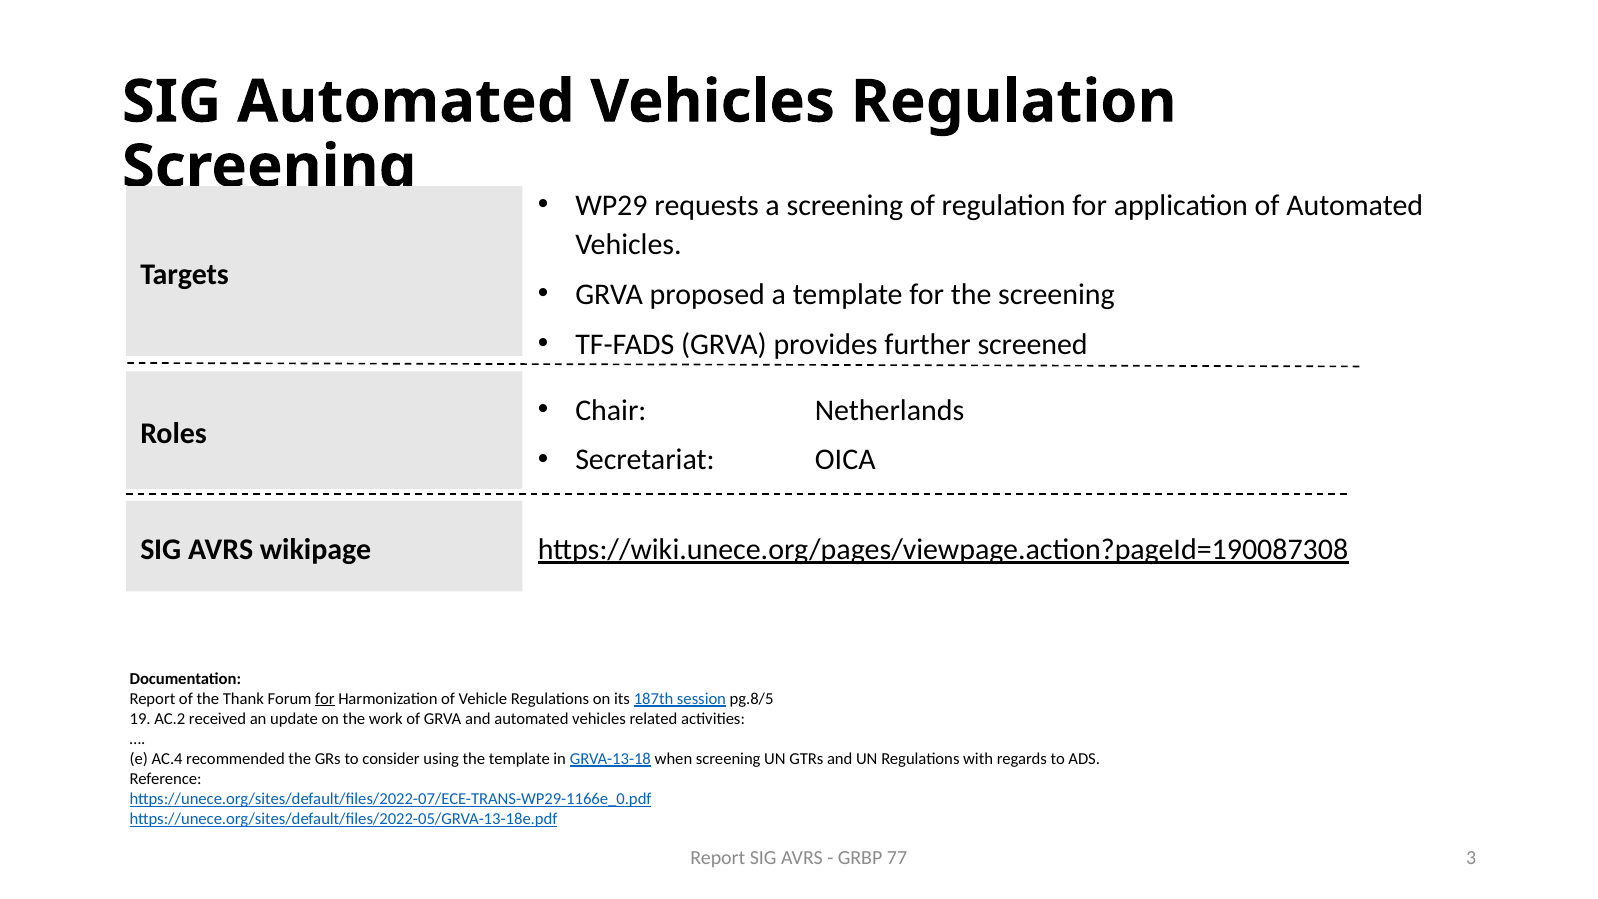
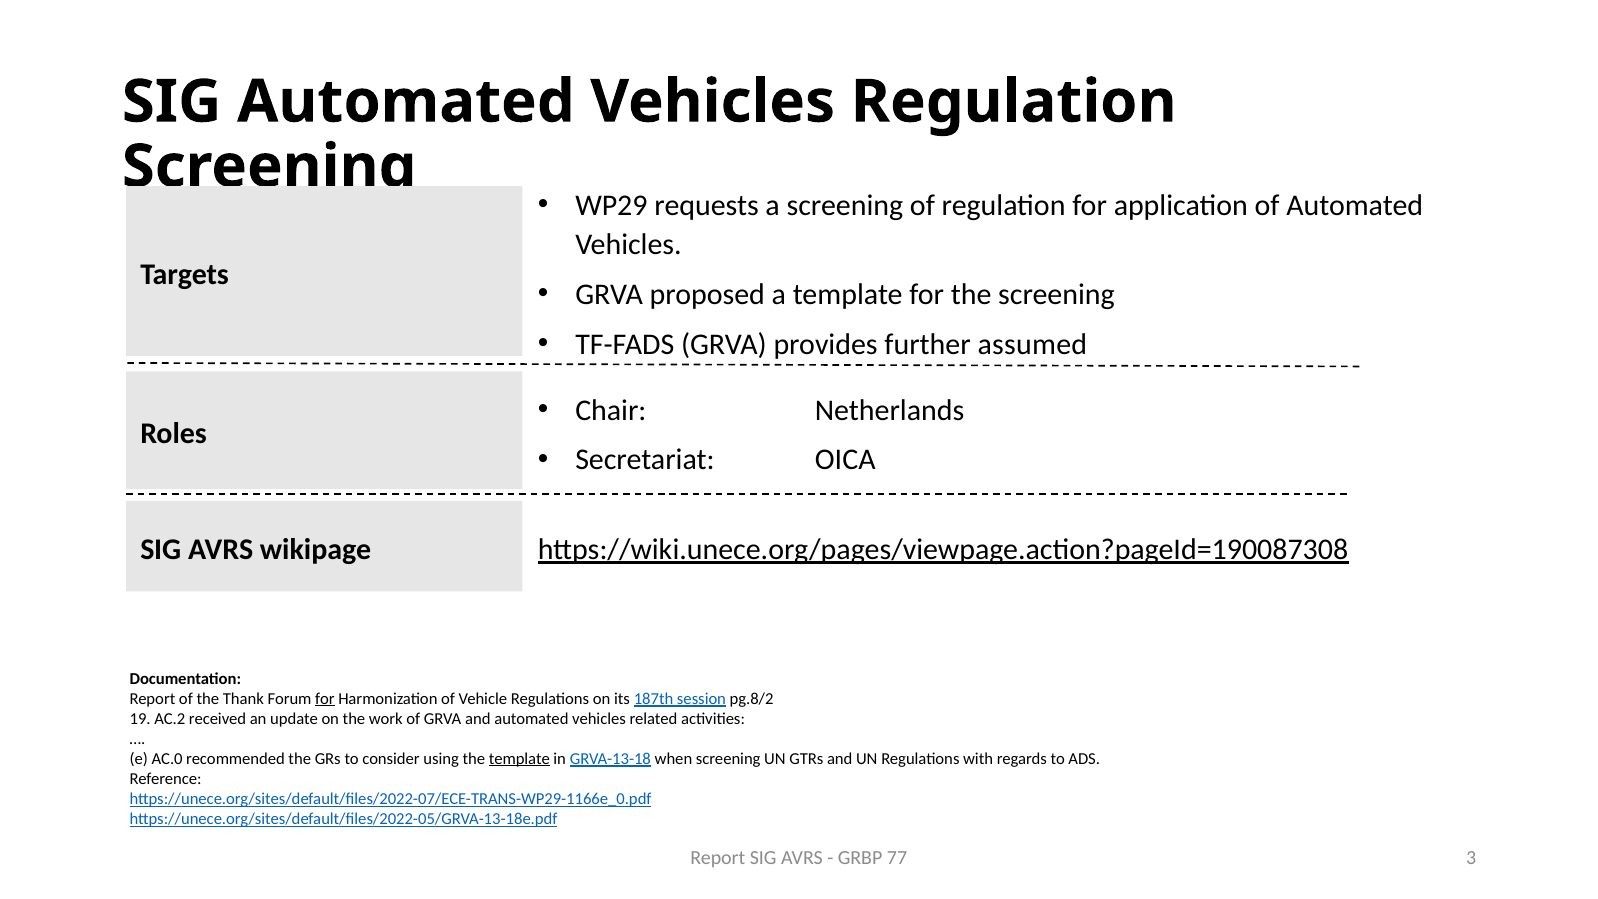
screened: screened -> assumed (1032, 344)
pg.8/5: pg.8/5 -> pg.8/2 (752, 698)
AC.4: AC.4 -> AC.0 (167, 759)
template underline: none -> present (519, 759)
